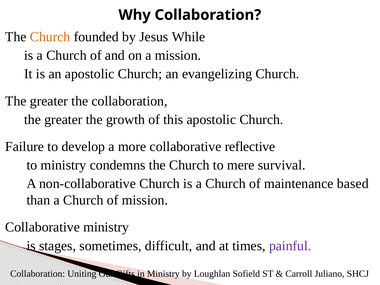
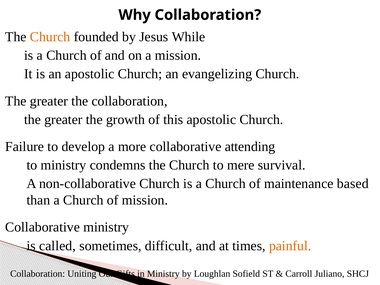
reflective: reflective -> attending (250, 147)
stages: stages -> called (57, 246)
painful colour: purple -> orange (290, 246)
